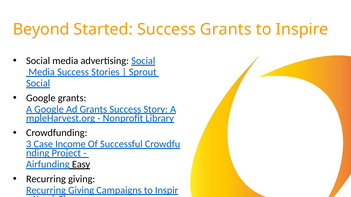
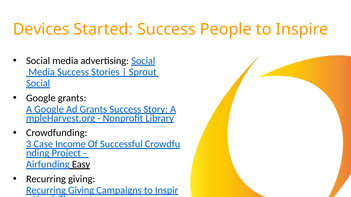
Beyond: Beyond -> Devices (41, 29)
Success Grants: Grants -> People (226, 29)
